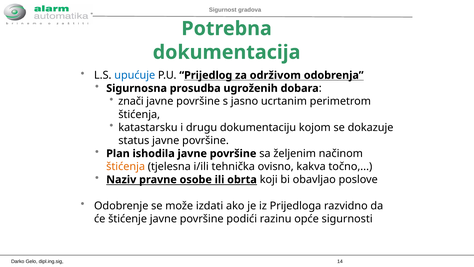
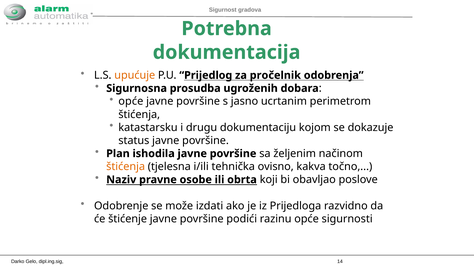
upućuje colour: blue -> orange (135, 75)
održivom: održivom -> pročelnik (275, 75)
znači: znači -> opće (131, 101)
